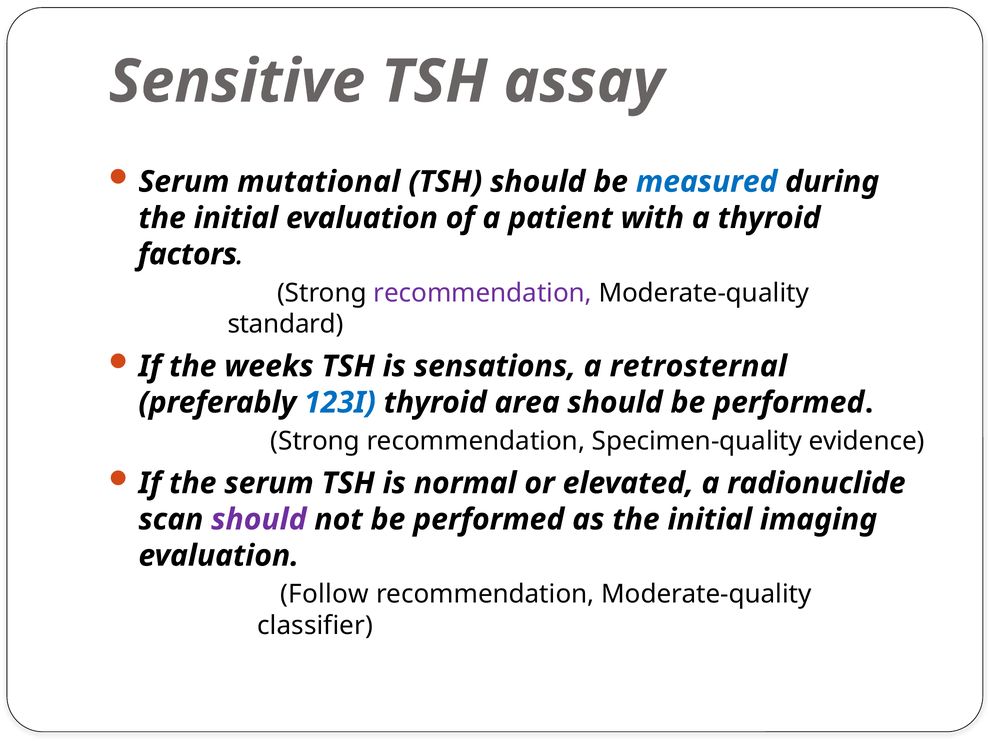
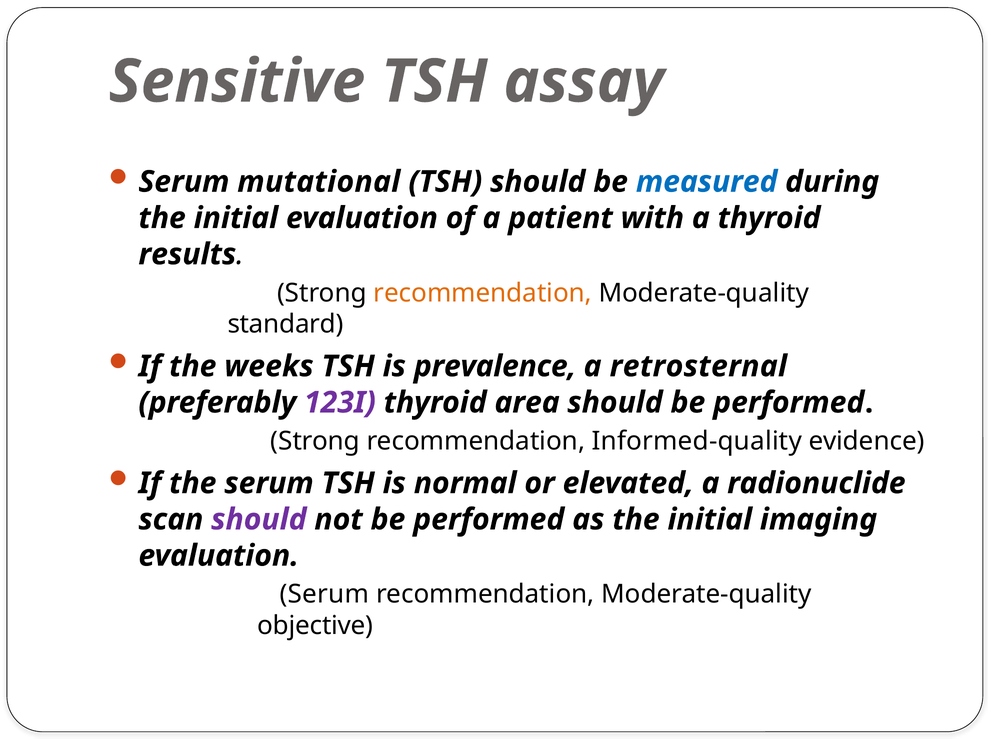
factors: factors -> results (187, 254)
recommendation colour: purple -> orange (483, 293)
sensations: sensations -> prevalence (495, 367)
123I colour: blue -> purple (340, 403)
Specimen-quality: Specimen-quality -> Informed-quality (697, 441)
Follow: Follow -> Serum (325, 595)
classifier: classifier -> objective (315, 626)
